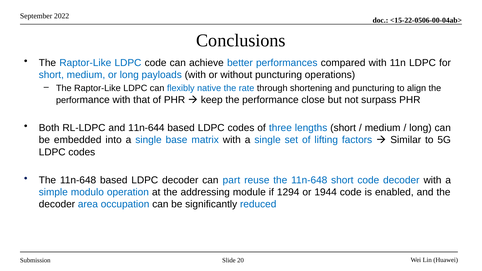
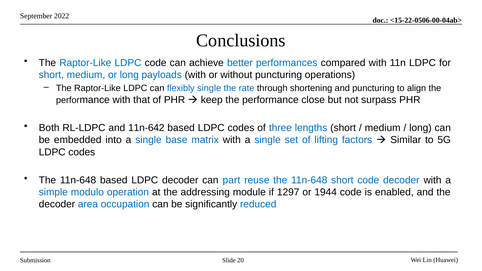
flexibly native: native -> single (209, 88)
11n-644: 11n-644 -> 11n-642 (146, 128)
1294: 1294 -> 1297 (288, 192)
